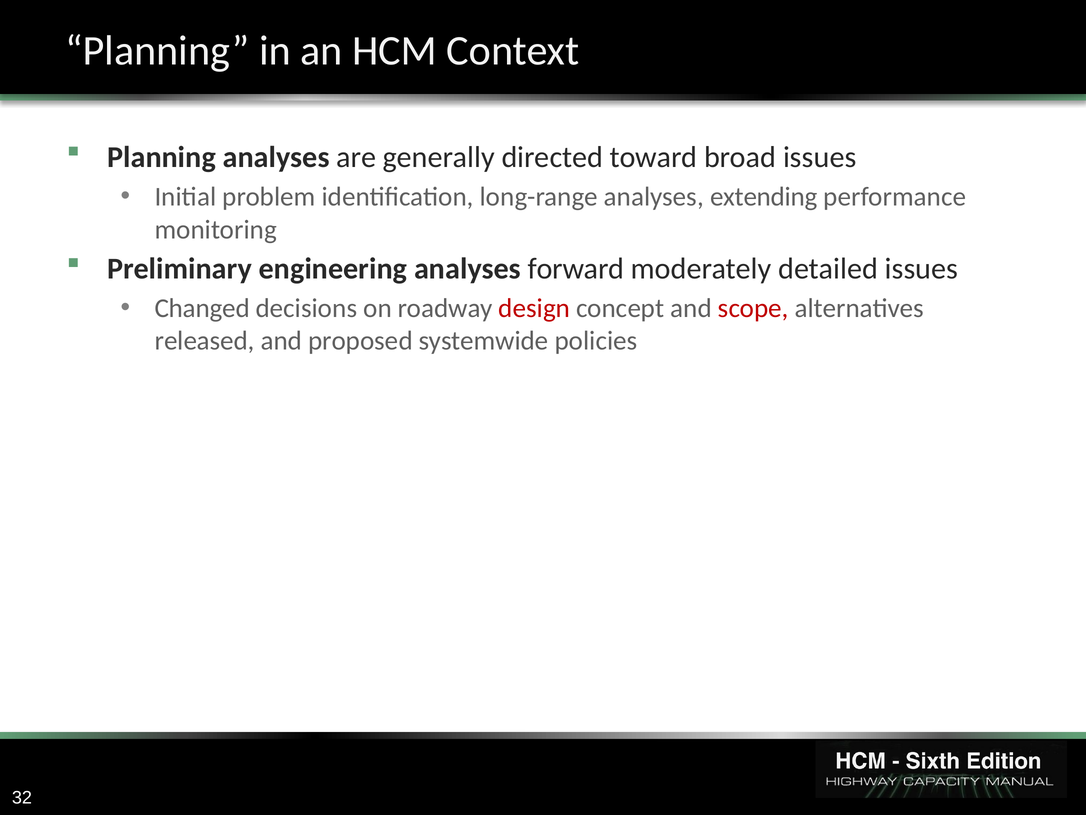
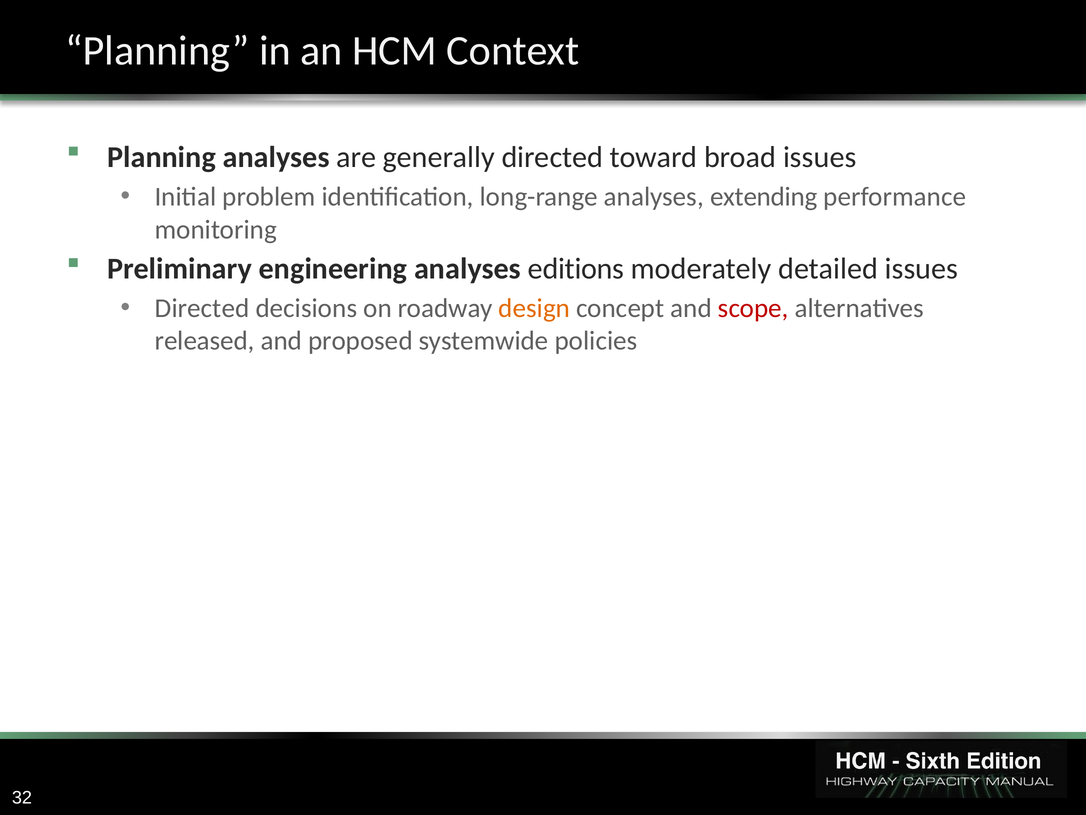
forward: forward -> editions (576, 269)
Changed: Changed -> Directed (202, 308)
design colour: red -> orange (534, 308)
